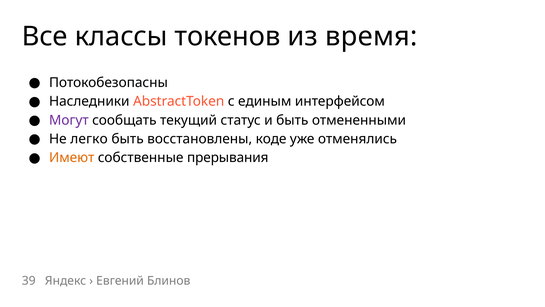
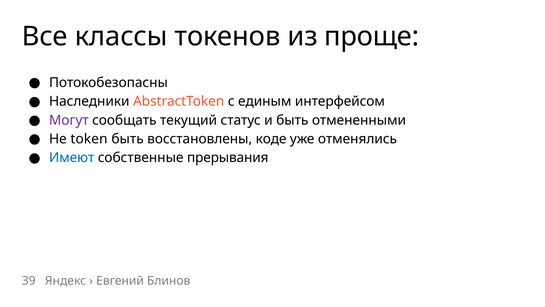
время: время -> проще (372, 36)
легко: легко -> token (89, 139)
Имеют colour: orange -> blue (72, 158)
